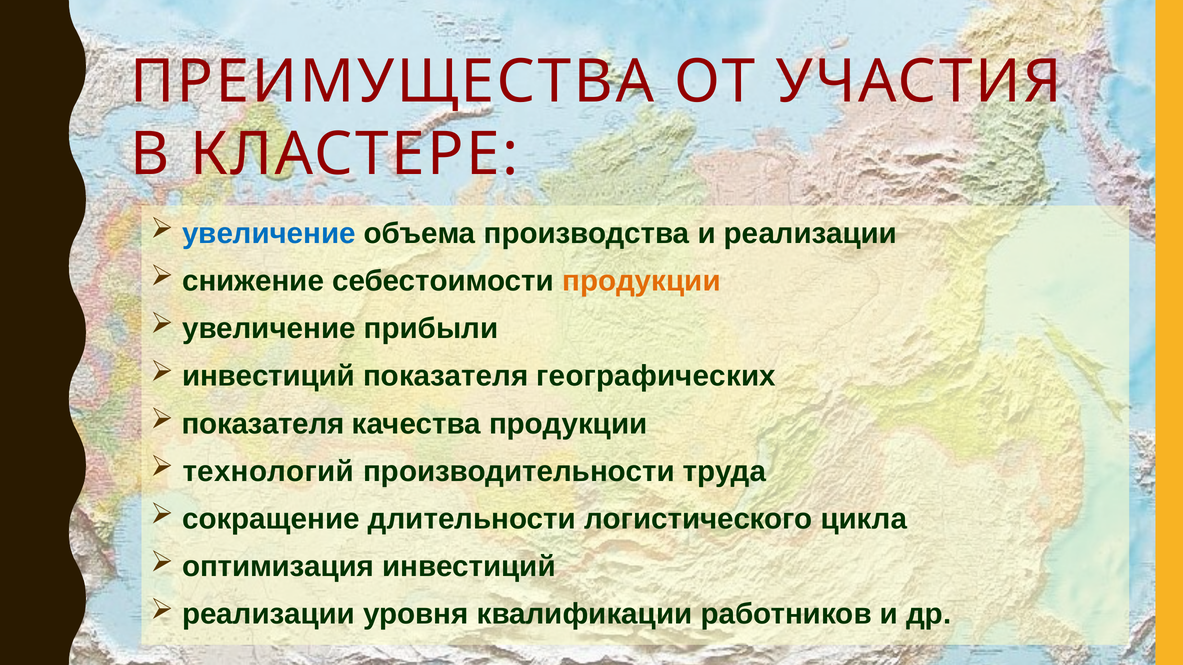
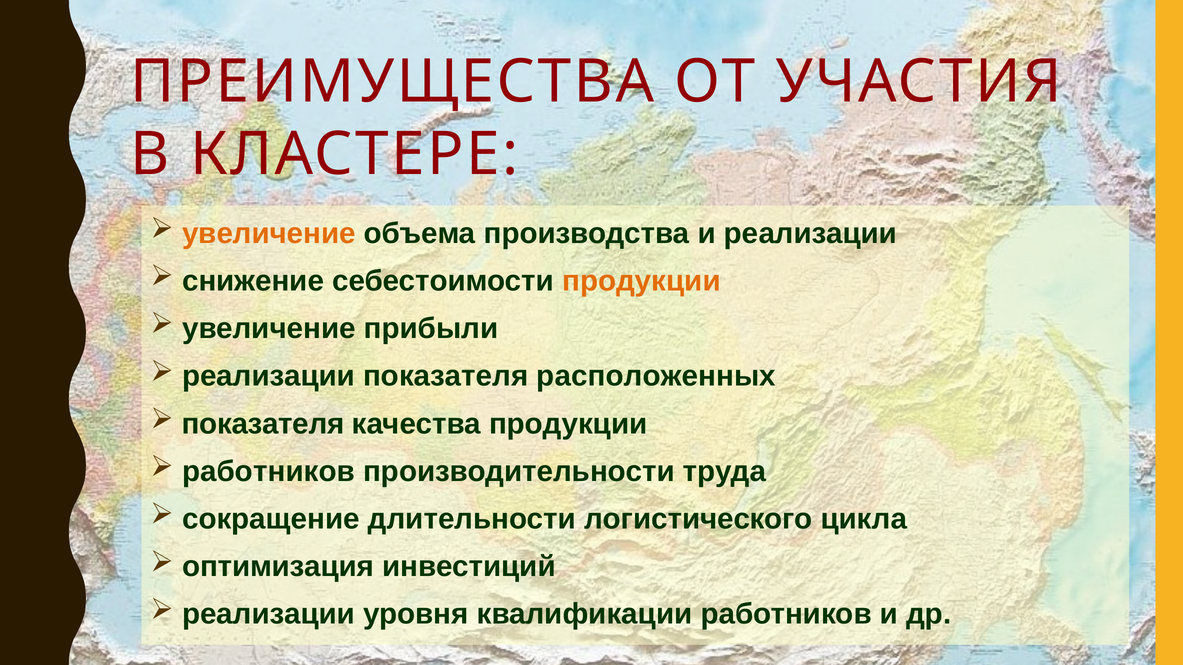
увеличение colour: blue -> orange (269, 233)
инвестиций: инвестиций -> реализации (269, 376)
географических: географических -> расположенных (656, 376)
технологий: технологий -> работников (268, 472)
